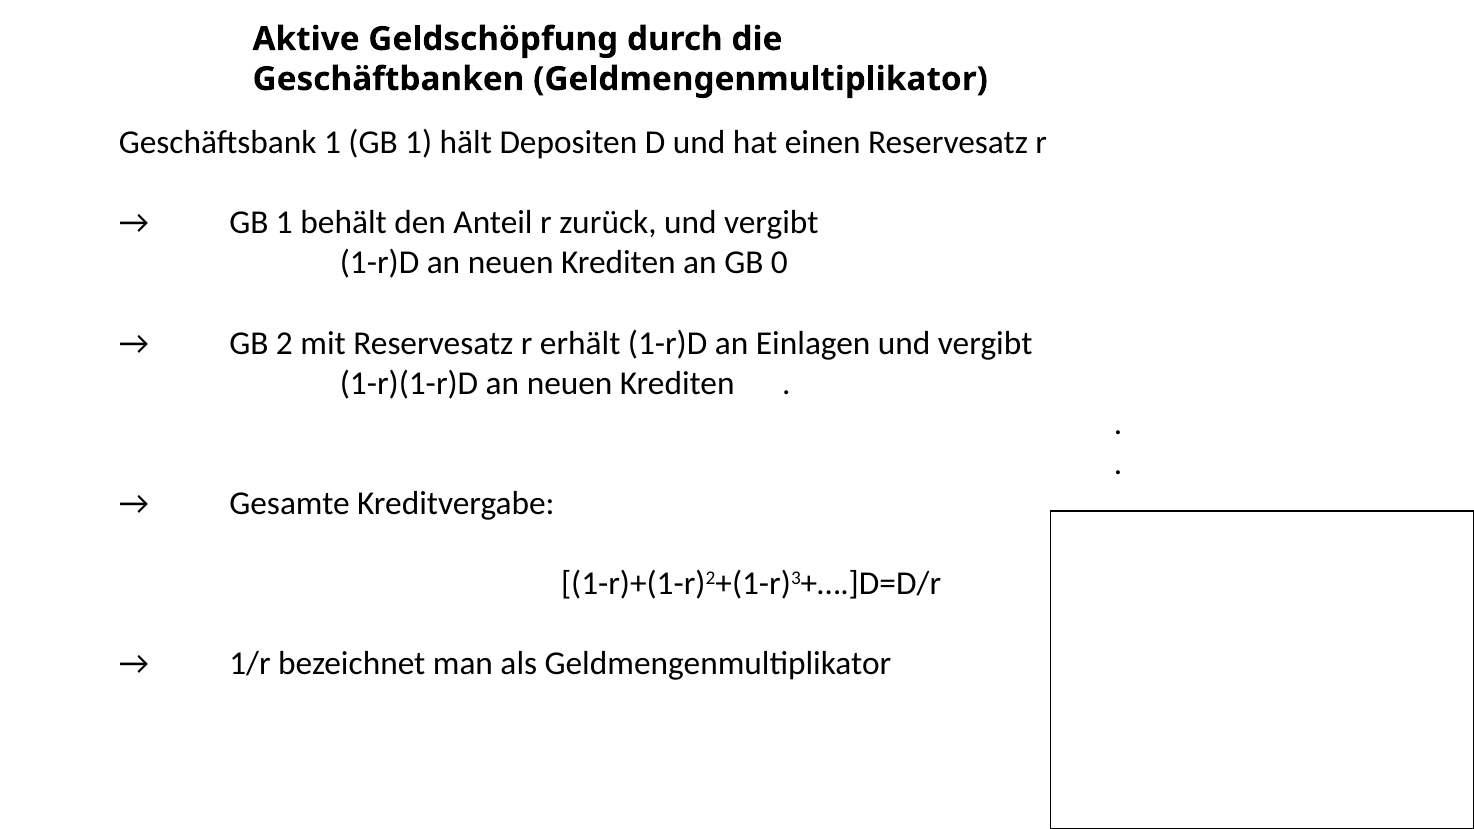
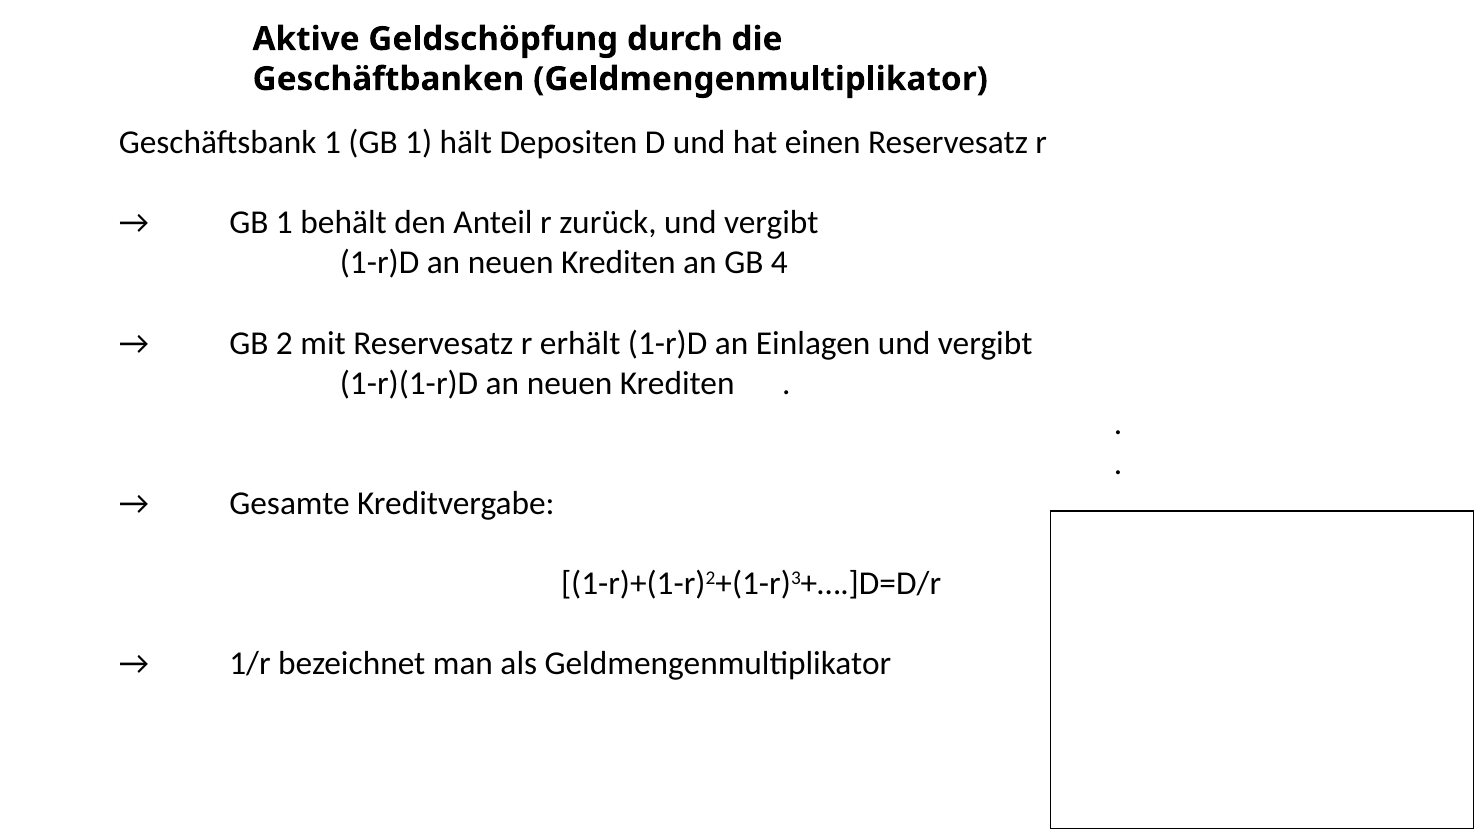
0: 0 -> 4 (779, 263)
